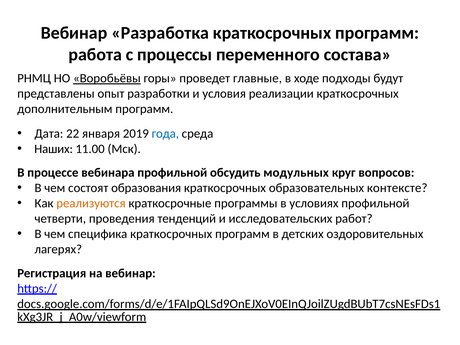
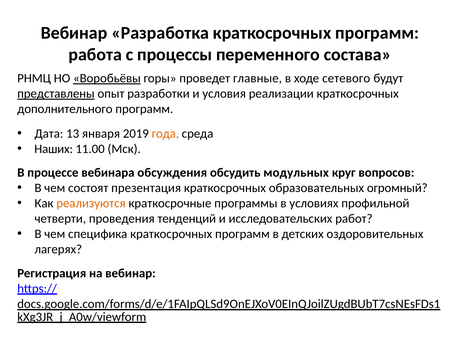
подходы: подходы -> сетевого (346, 78)
представлены underline: none -> present (56, 94)
дополнительным: дополнительным -> дополнительного (65, 109)
22: 22 -> 13 (73, 134)
года colour: blue -> orange (165, 134)
вебинара профильной: профильной -> обсуждения (172, 173)
образования: образования -> презентация (146, 188)
контексте: контексте -> огромный (397, 188)
